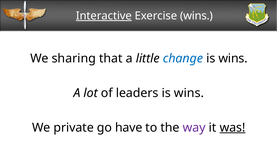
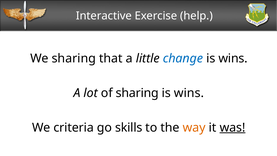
Interactive underline: present -> none (104, 16)
Exercise wins: wins -> help (196, 16)
of leaders: leaders -> sharing (137, 93)
private: private -> criteria (74, 127)
have: have -> skills (129, 127)
way colour: purple -> orange (194, 127)
